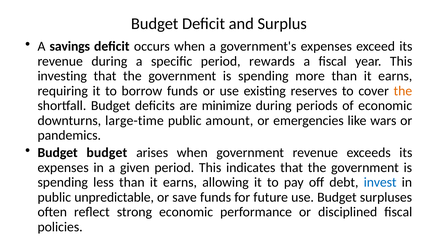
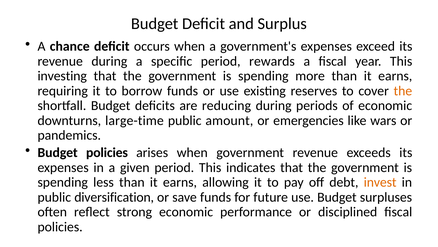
savings: savings -> chance (70, 46)
minimize: minimize -> reducing (226, 105)
Budget budget: budget -> policies (107, 152)
invest colour: blue -> orange (380, 182)
unpredictable: unpredictable -> diversification (114, 197)
